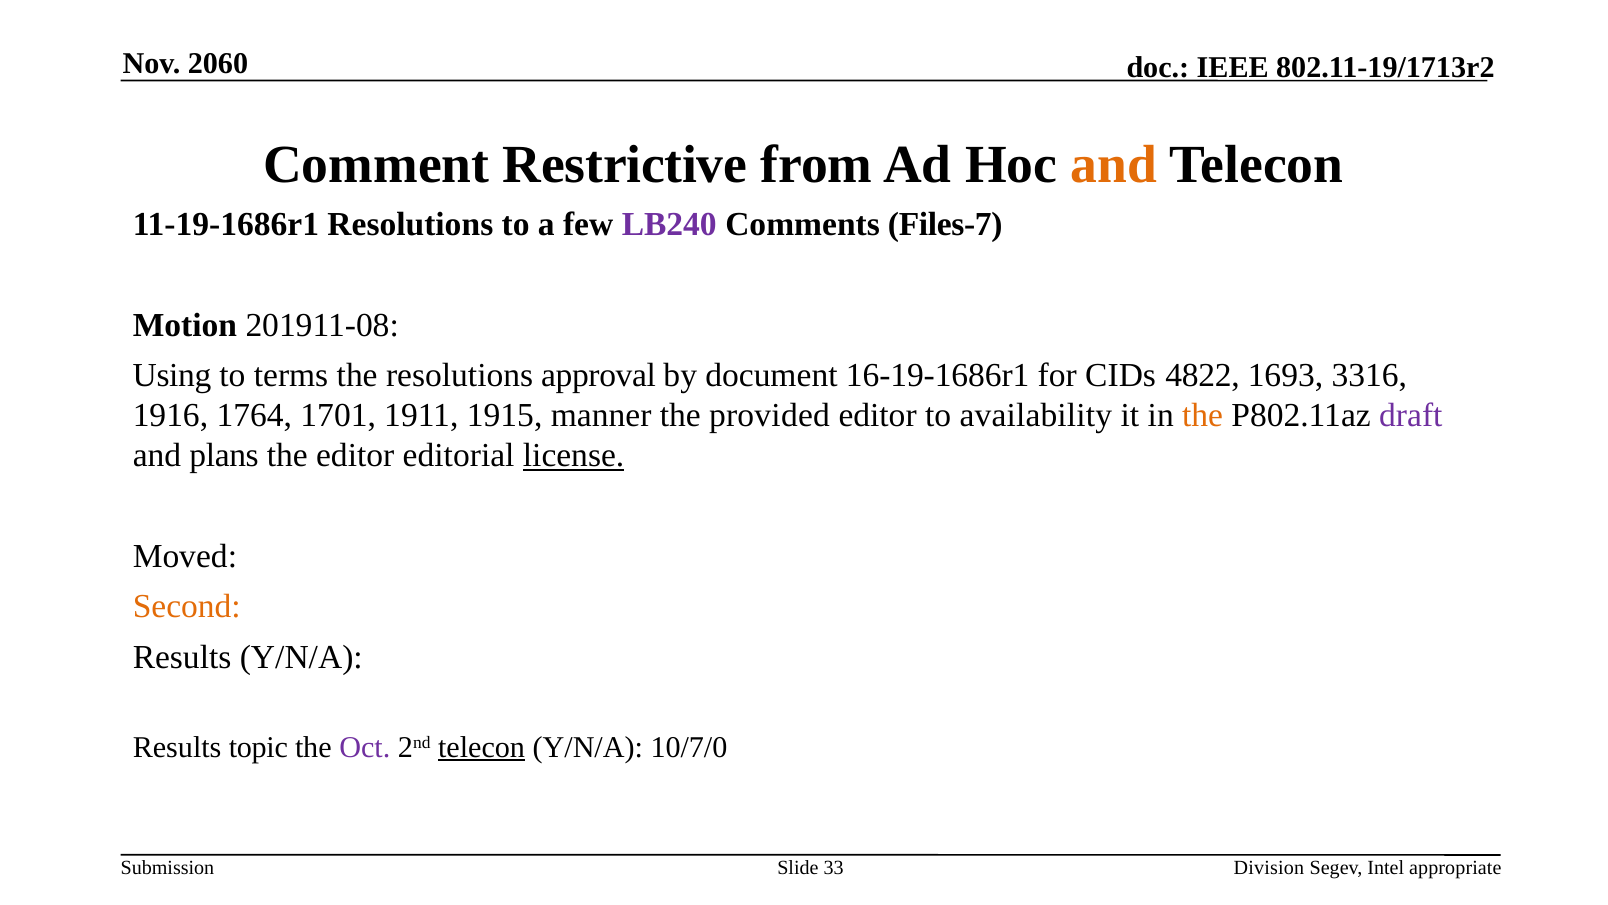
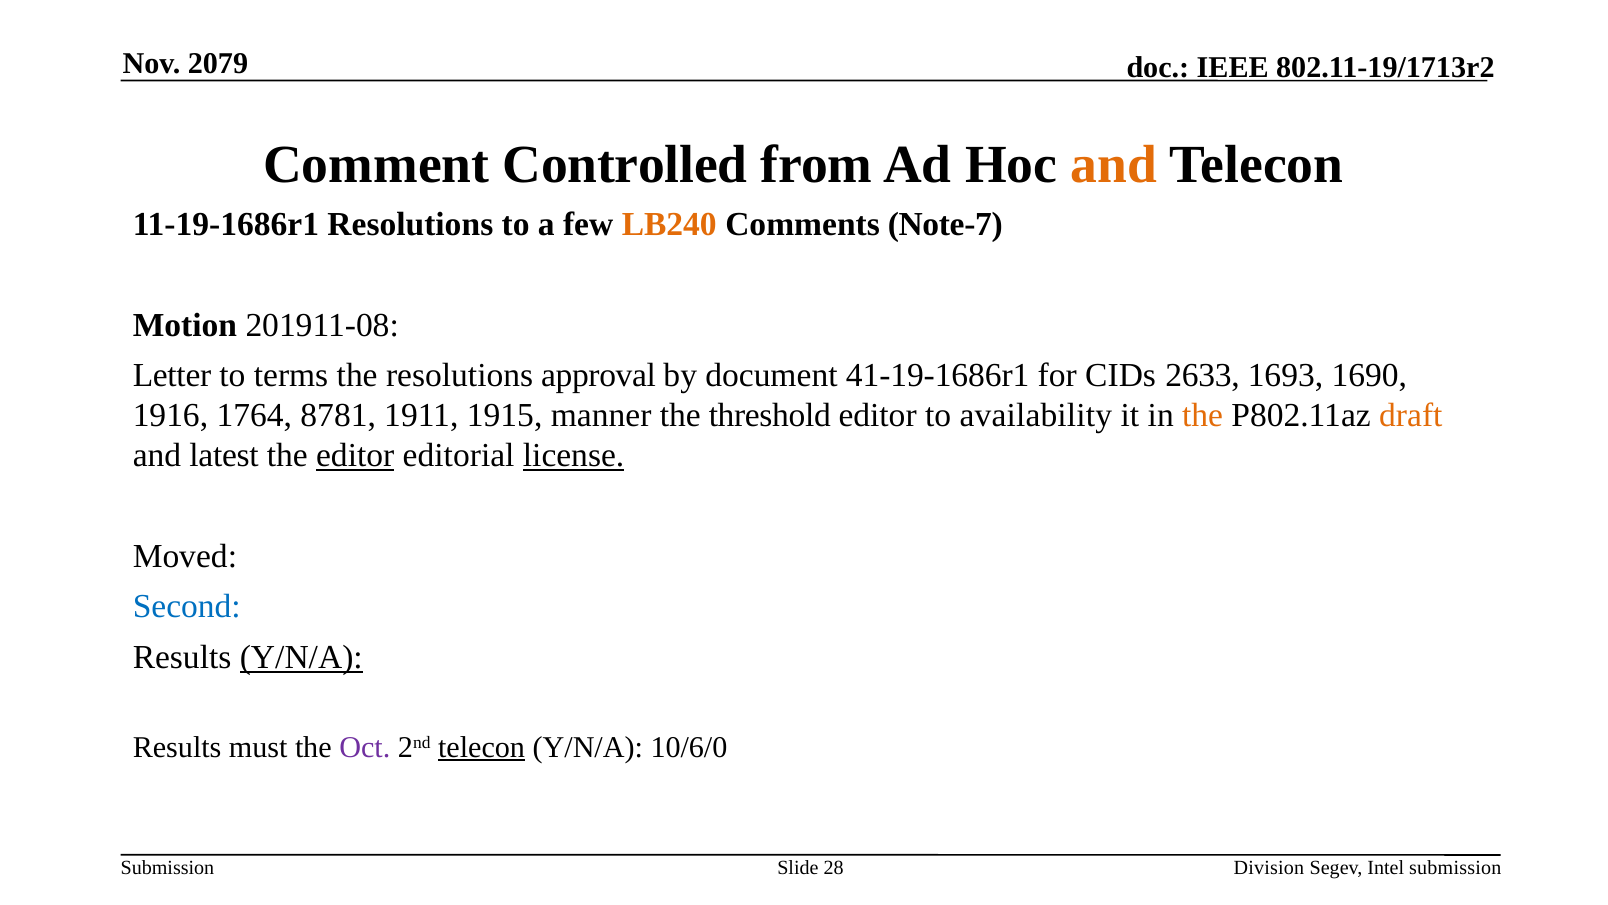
2060: 2060 -> 2079 (218, 64)
Restrictive: Restrictive -> Controlled (625, 164)
LB240 colour: purple -> orange (669, 224)
Files-7: Files-7 -> Note-7 (945, 224)
Using: Using -> Letter (172, 375)
16-19-1686r1: 16-19-1686r1 -> 41-19-1686r1 (938, 375)
4822: 4822 -> 2633 (1202, 375)
3316: 3316 -> 1690 (1369, 375)
1701: 1701 -> 8781 (338, 415)
provided: provided -> threshold (770, 415)
draft colour: purple -> orange (1411, 415)
plans: plans -> latest (224, 456)
editor underline: none -> present (355, 456)
Second colour: orange -> blue (187, 606)
Y/N/A underline: none -> present (301, 657)
topic: topic -> must (258, 747)
10/7/0: 10/7/0 -> 10/6/0 (689, 747)
33: 33 -> 28 (834, 867)
Intel appropriate: appropriate -> submission (1455, 867)
